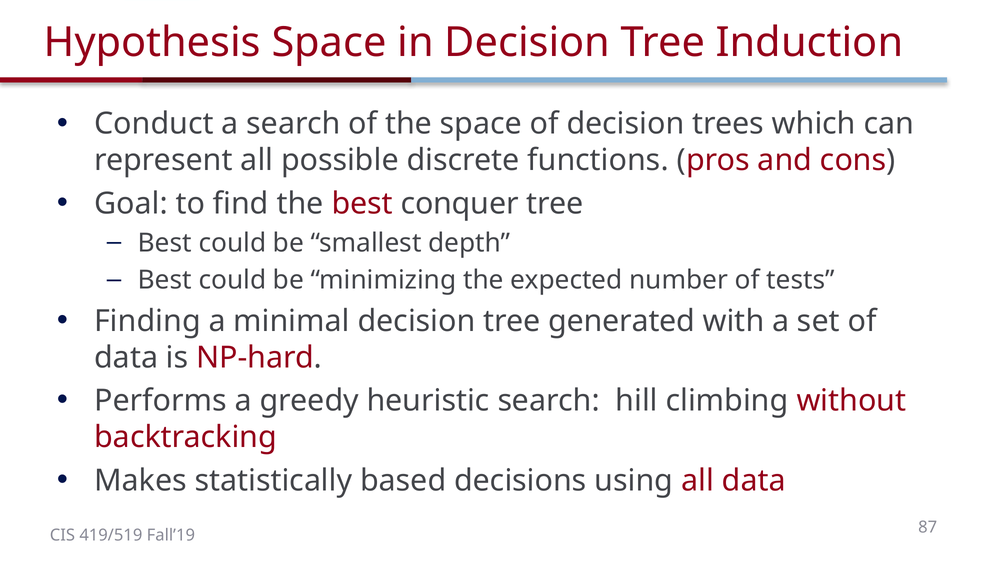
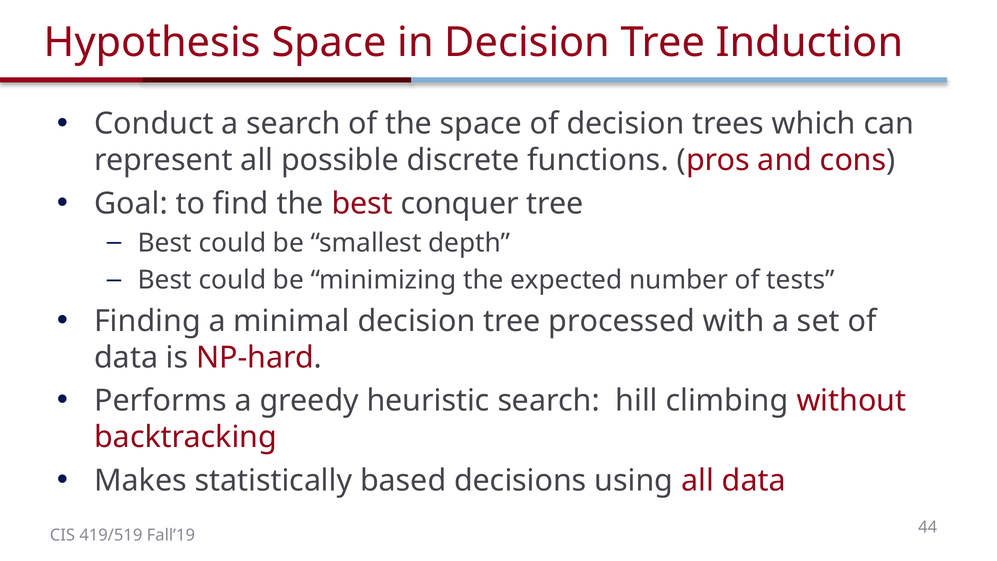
generated: generated -> processed (622, 321)
87: 87 -> 44 (928, 527)
